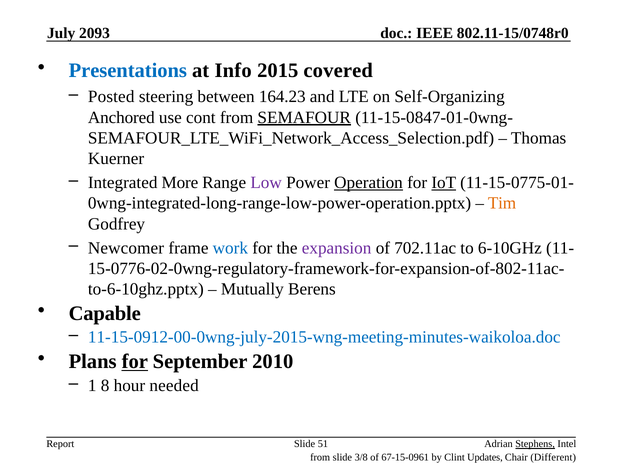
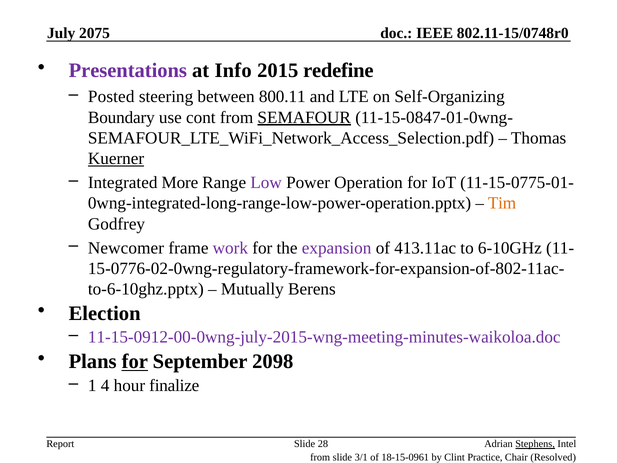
2093: 2093 -> 2075 (94, 33)
Presentations colour: blue -> purple (128, 71)
covered: covered -> redefine (338, 71)
164.23: 164.23 -> 800.11 (282, 97)
Anchored: Anchored -> Boundary (121, 117)
Kuerner underline: none -> present (116, 159)
Operation underline: present -> none (369, 183)
IoT underline: present -> none (444, 183)
work colour: blue -> purple (230, 248)
702.11ac: 702.11ac -> 413.11ac (425, 248)
Capable: Capable -> Election (105, 313)
11-15-0912-00-0wng-july-2015-wng-meeting-minutes-waikoloa.doc colour: blue -> purple (324, 337)
2010: 2010 -> 2098 (273, 361)
8: 8 -> 4 (105, 385)
needed: needed -> finalize (174, 385)
51: 51 -> 28 (323, 444)
3/8: 3/8 -> 3/1 (361, 457)
67-15-0961: 67-15-0961 -> 18-15-0961 (405, 457)
Updates: Updates -> Practice (485, 457)
Different: Different -> Resolved (553, 457)
